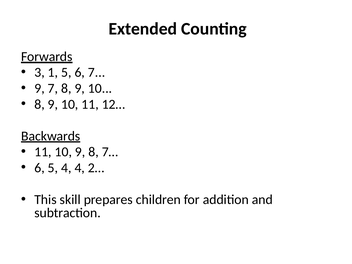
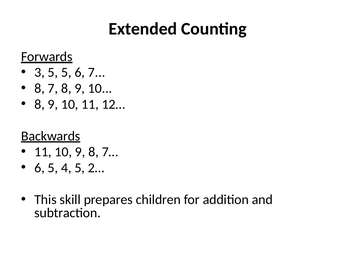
3 1: 1 -> 5 (53, 72)
9: 9 -> 8 (39, 88)
4 4: 4 -> 5 (80, 168)
